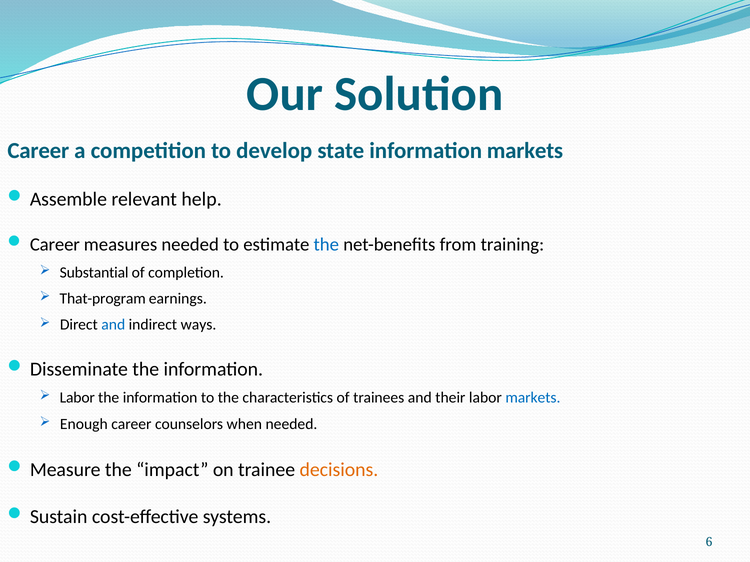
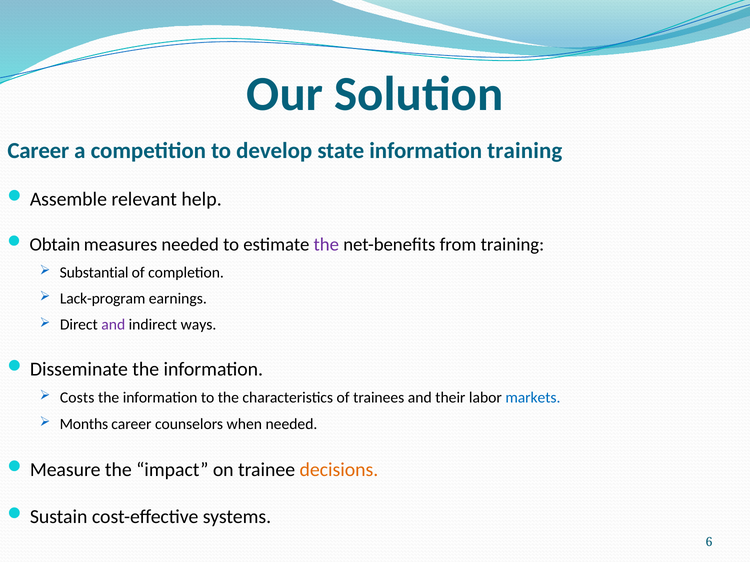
information markets: markets -> training (525, 151)
Career: Career -> Obtain (55, 245)
the colour: blue -> purple (326, 245)
That-program: That-program -> Lack-program (103, 299)
and colour: blue -> purple (113, 325)
Labor: Labor -> Costs (77, 398)
Enough: Enough -> Months (84, 424)
